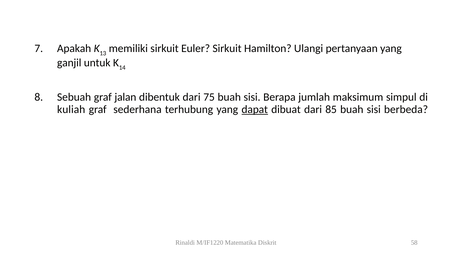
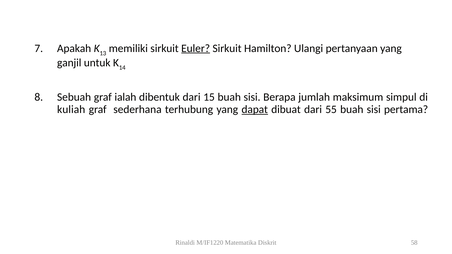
Euler underline: none -> present (196, 48)
jalan: jalan -> ialah (125, 97)
75: 75 -> 15 (209, 97)
85: 85 -> 55 (331, 109)
berbeda: berbeda -> pertama (406, 109)
